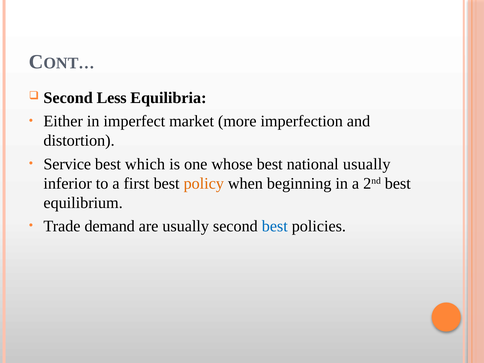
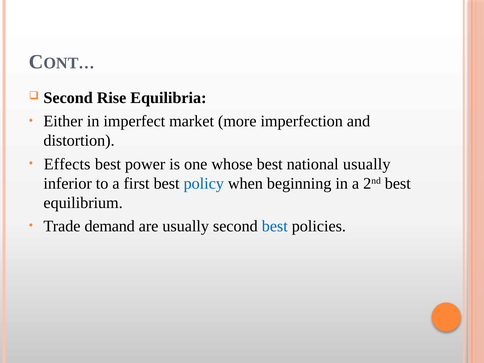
Less: Less -> Rise (112, 98)
Service: Service -> Effects (67, 164)
which: which -> power (145, 164)
policy colour: orange -> blue (204, 183)
